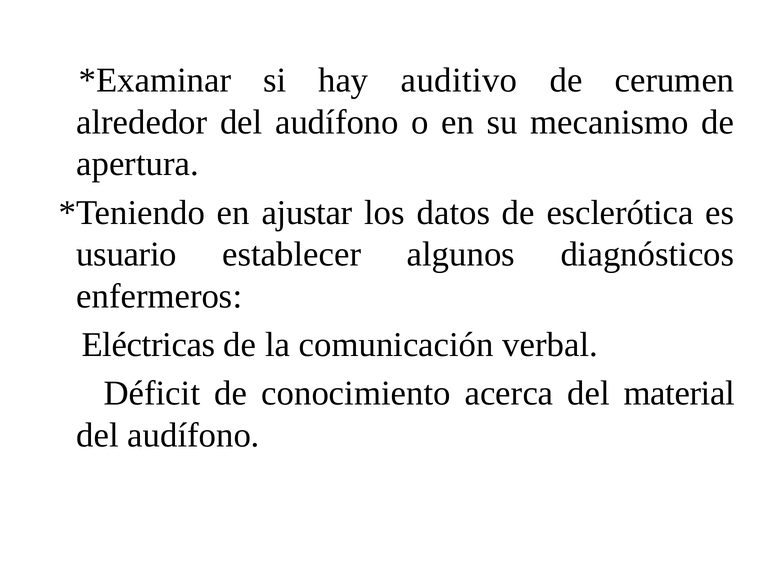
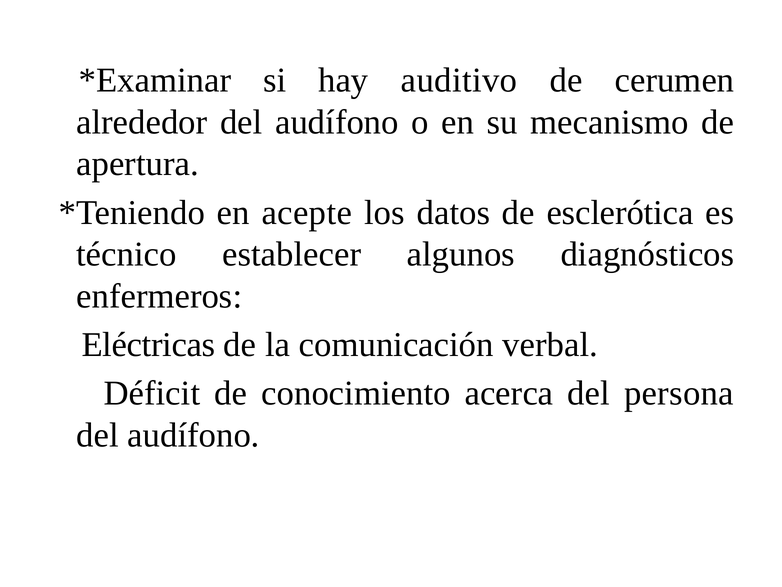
ajustar: ajustar -> acepte (307, 212)
usuario: usuario -> técnico (126, 254)
material: material -> persona (679, 393)
